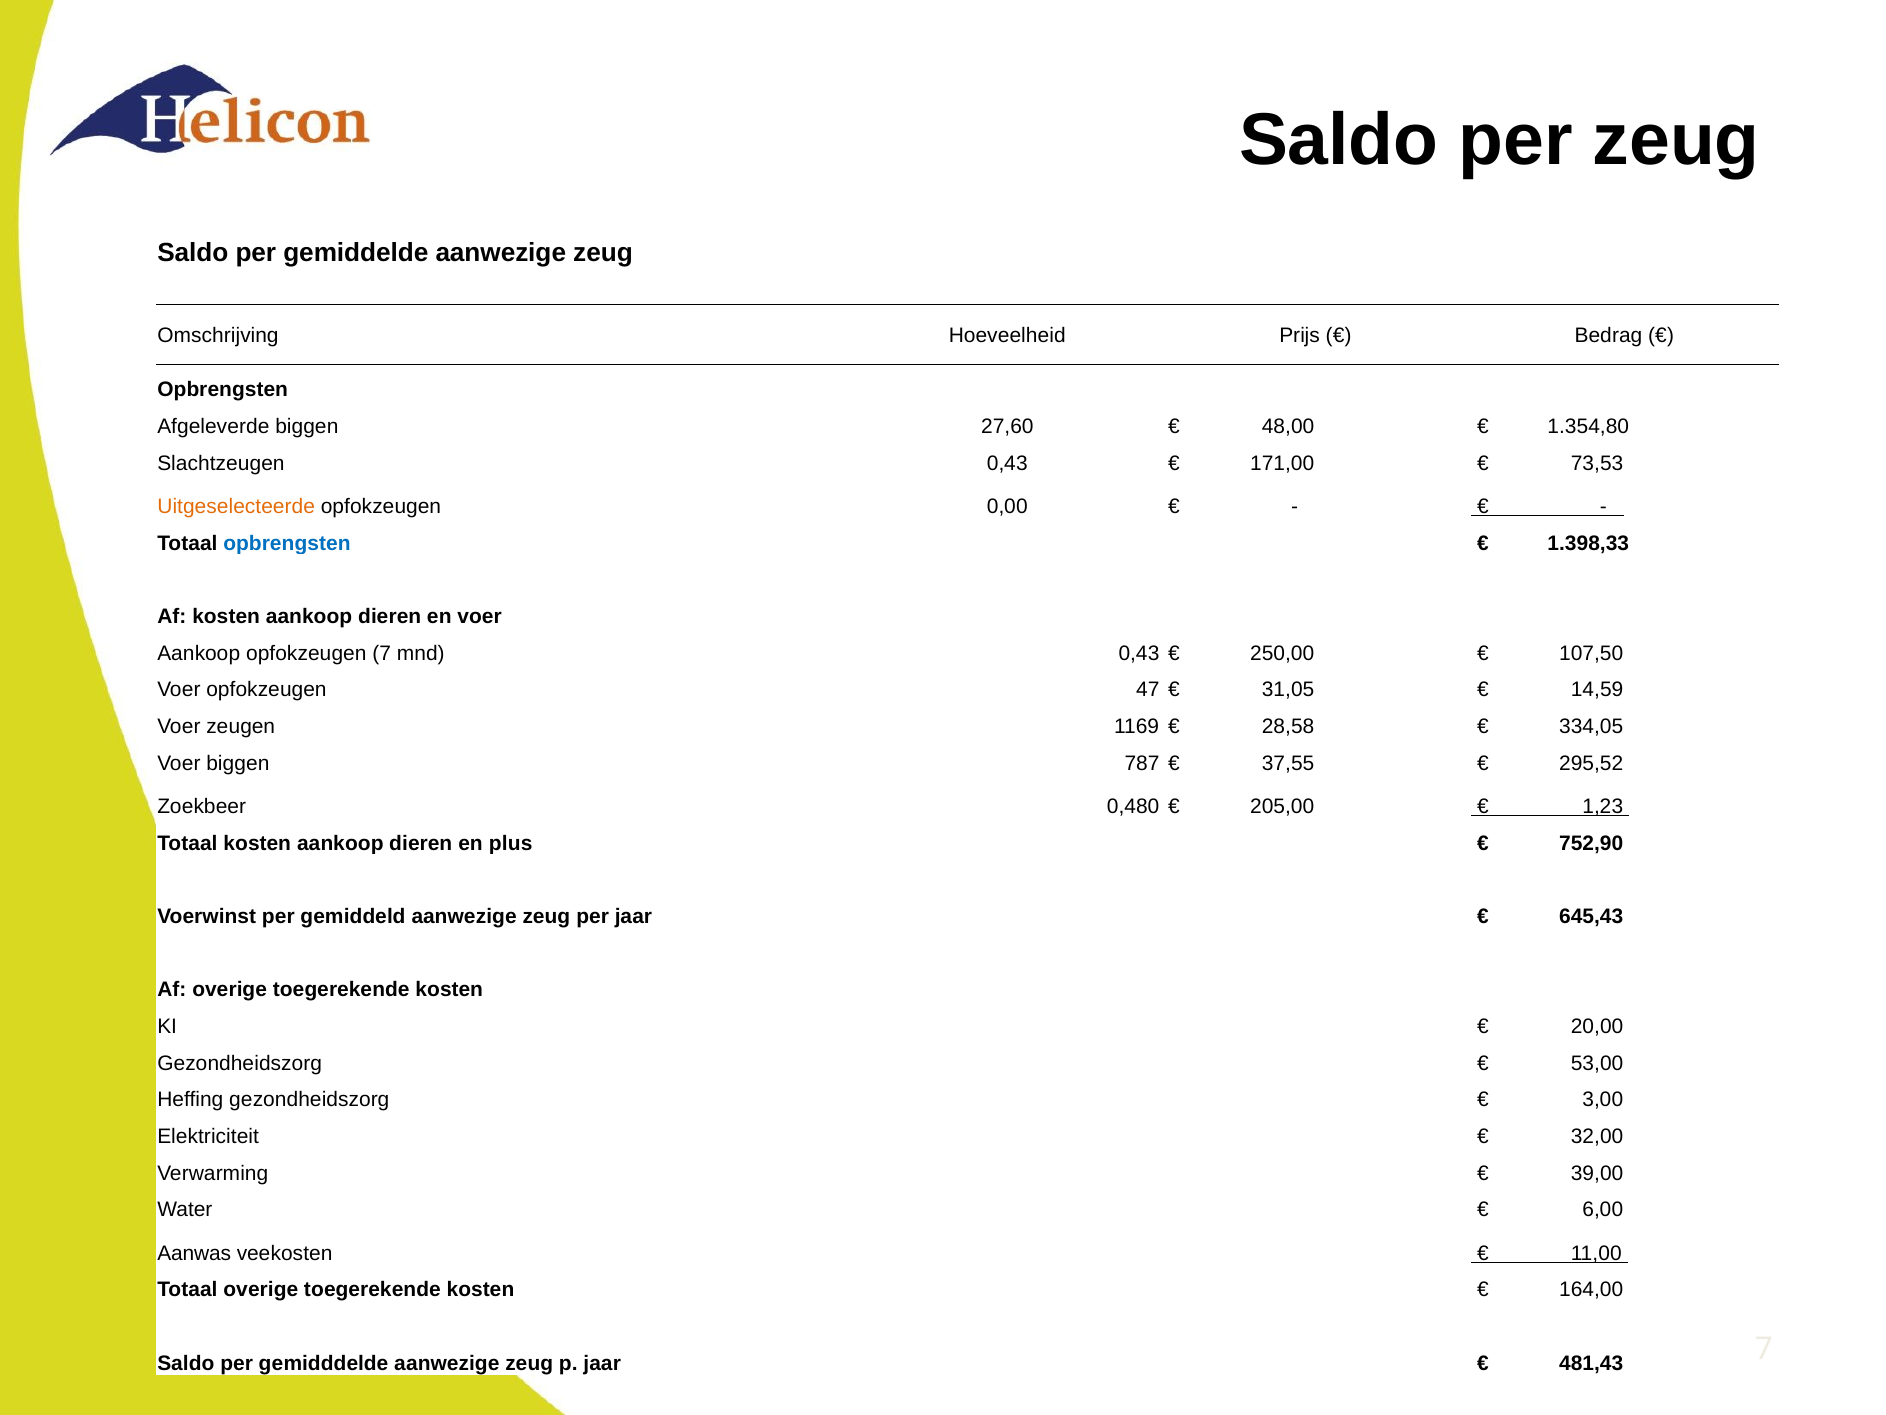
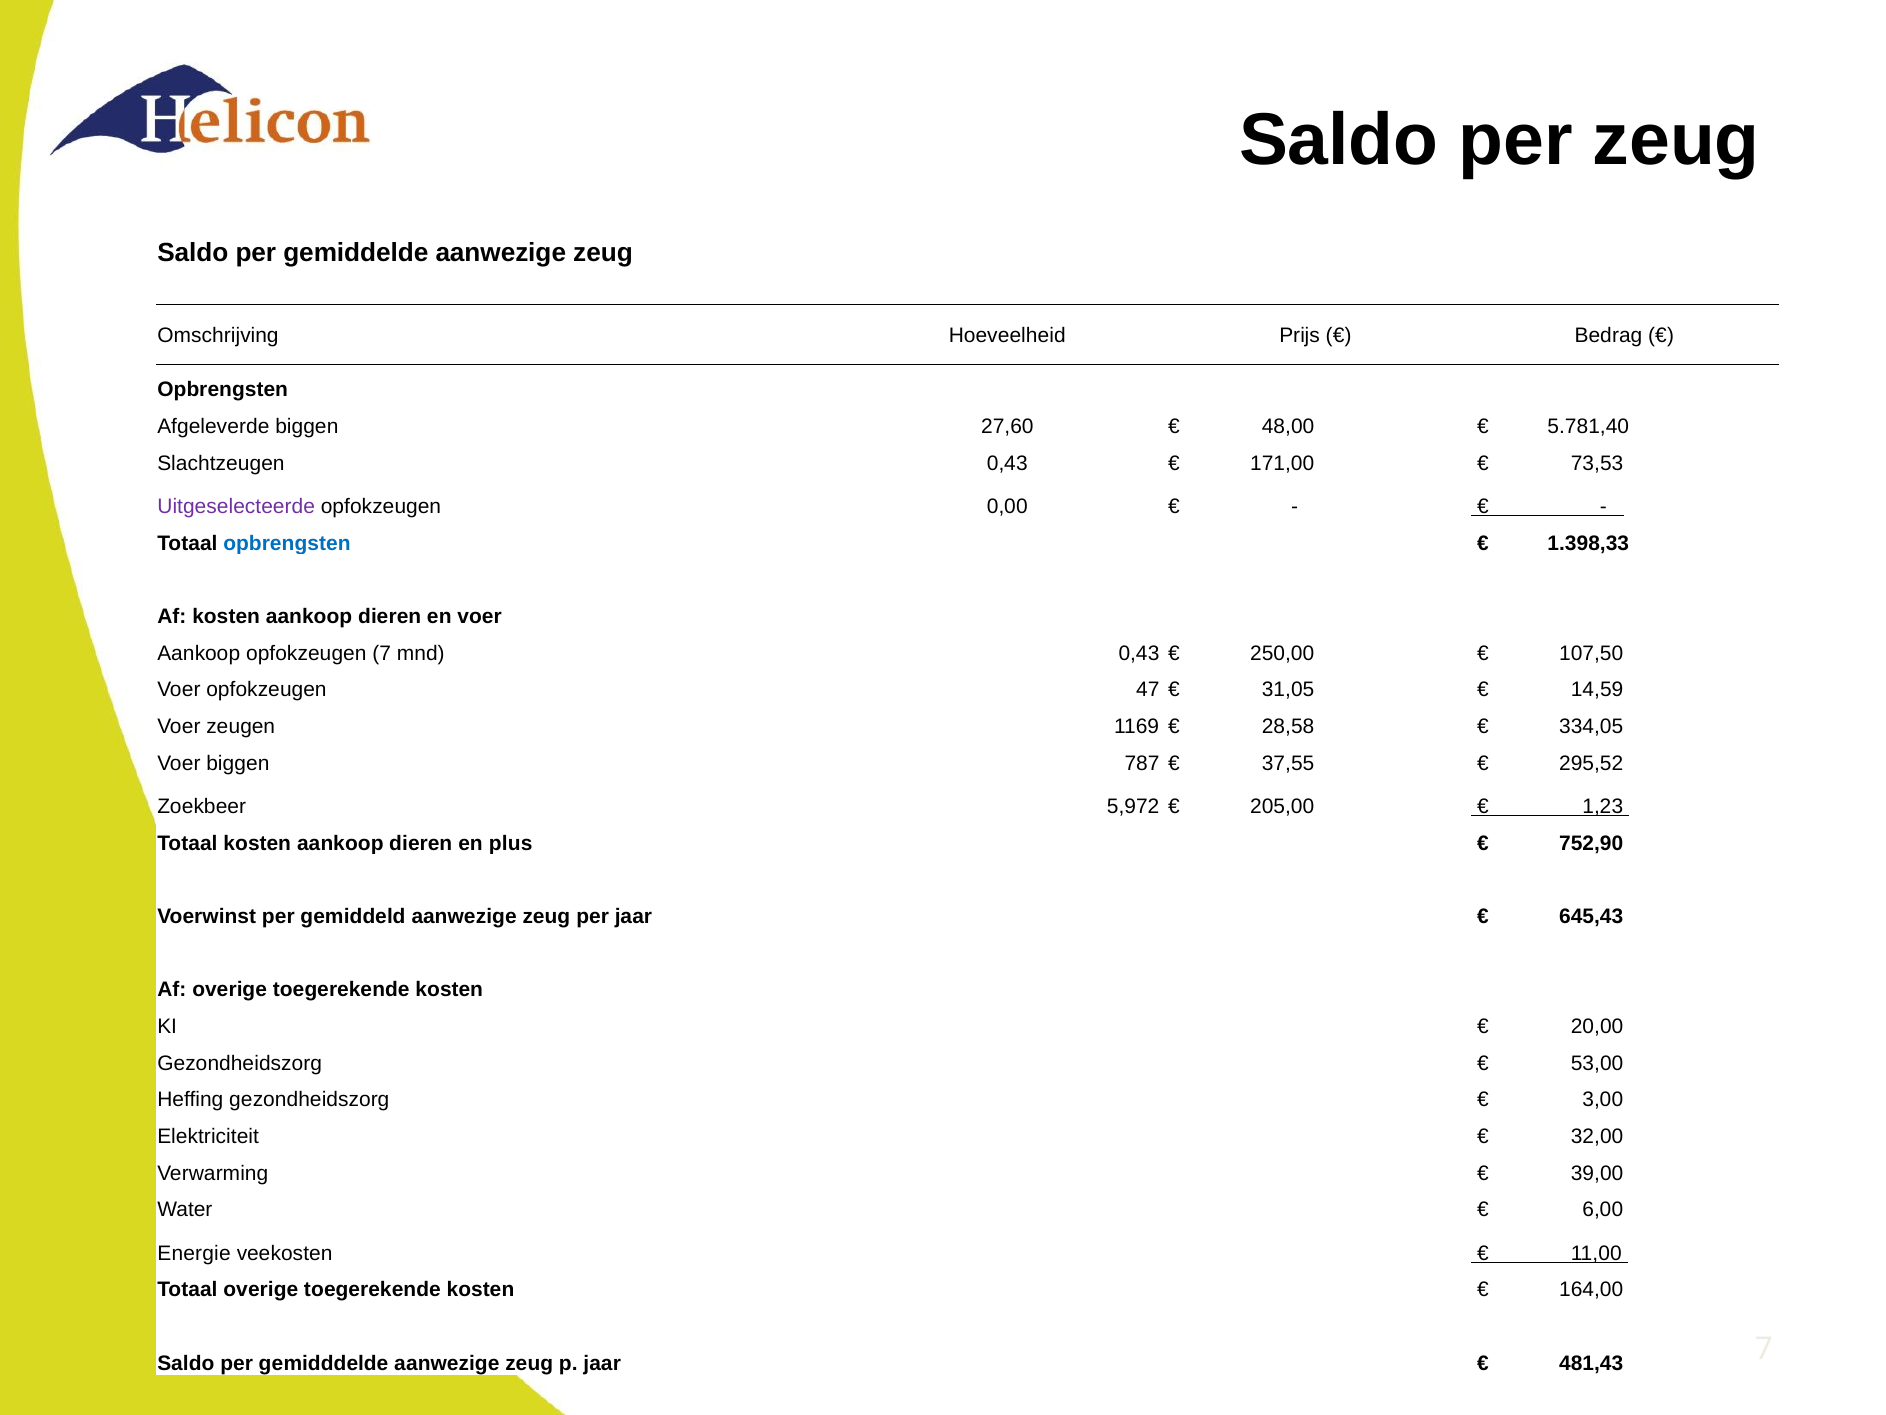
1.354,80: 1.354,80 -> 5.781,40 (1588, 426)
Uitgeselecteerde colour: orange -> purple (236, 506)
0,480: 0,480 -> 5,972 (1133, 806)
Aanwas: Aanwas -> Energie (194, 1253)
